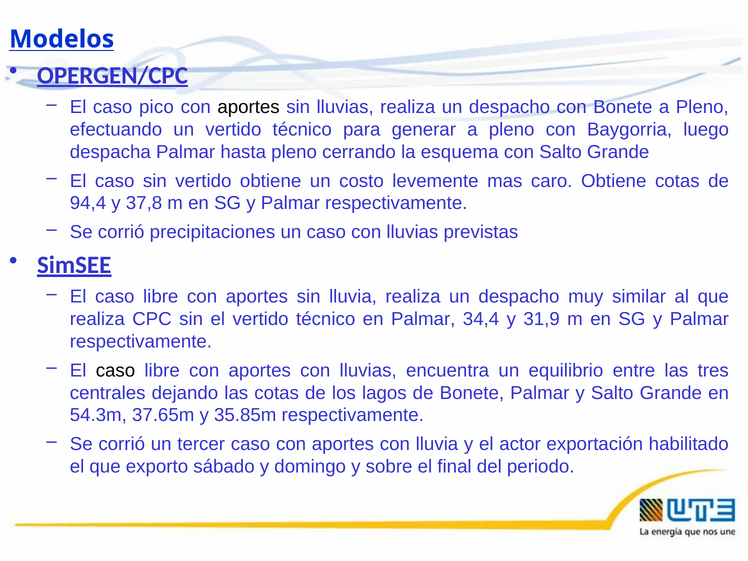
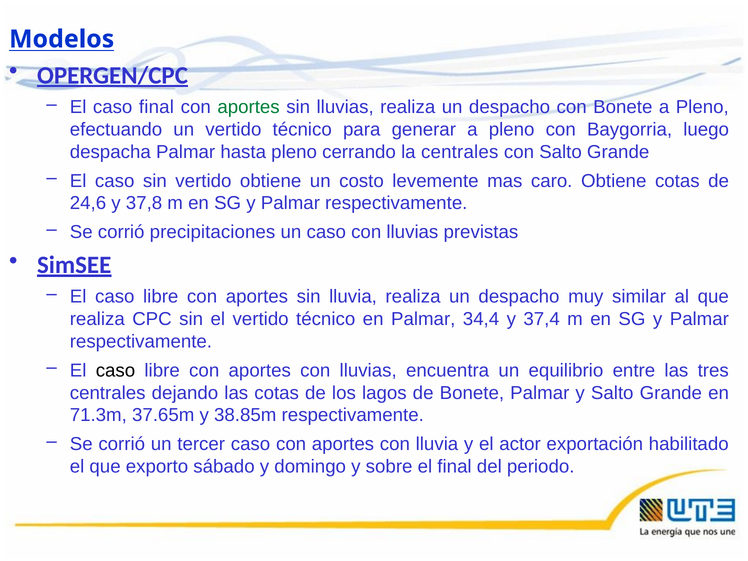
caso pico: pico -> final (156, 107)
aportes colour: black -> green (249, 107)
la esquema: esquema -> centrales (460, 152)
94,4: 94,4 -> 24,6 (88, 203)
31,9: 31,9 -> 37,4 (542, 319)
54.3m: 54.3m -> 71.3m (98, 415)
35.85m: 35.85m -> 38.85m (245, 415)
